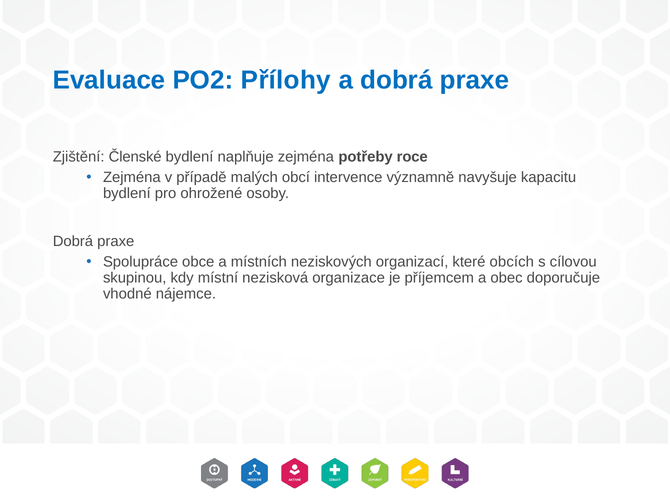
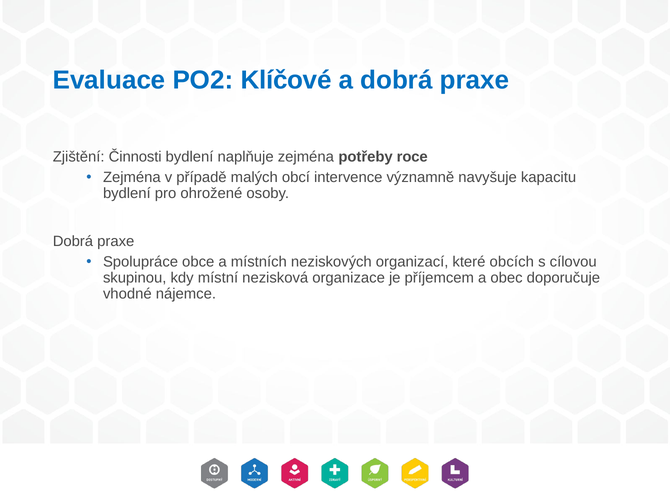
Přílohy: Přílohy -> Klíčové (286, 80)
Členské: Členské -> Činnosti (135, 157)
